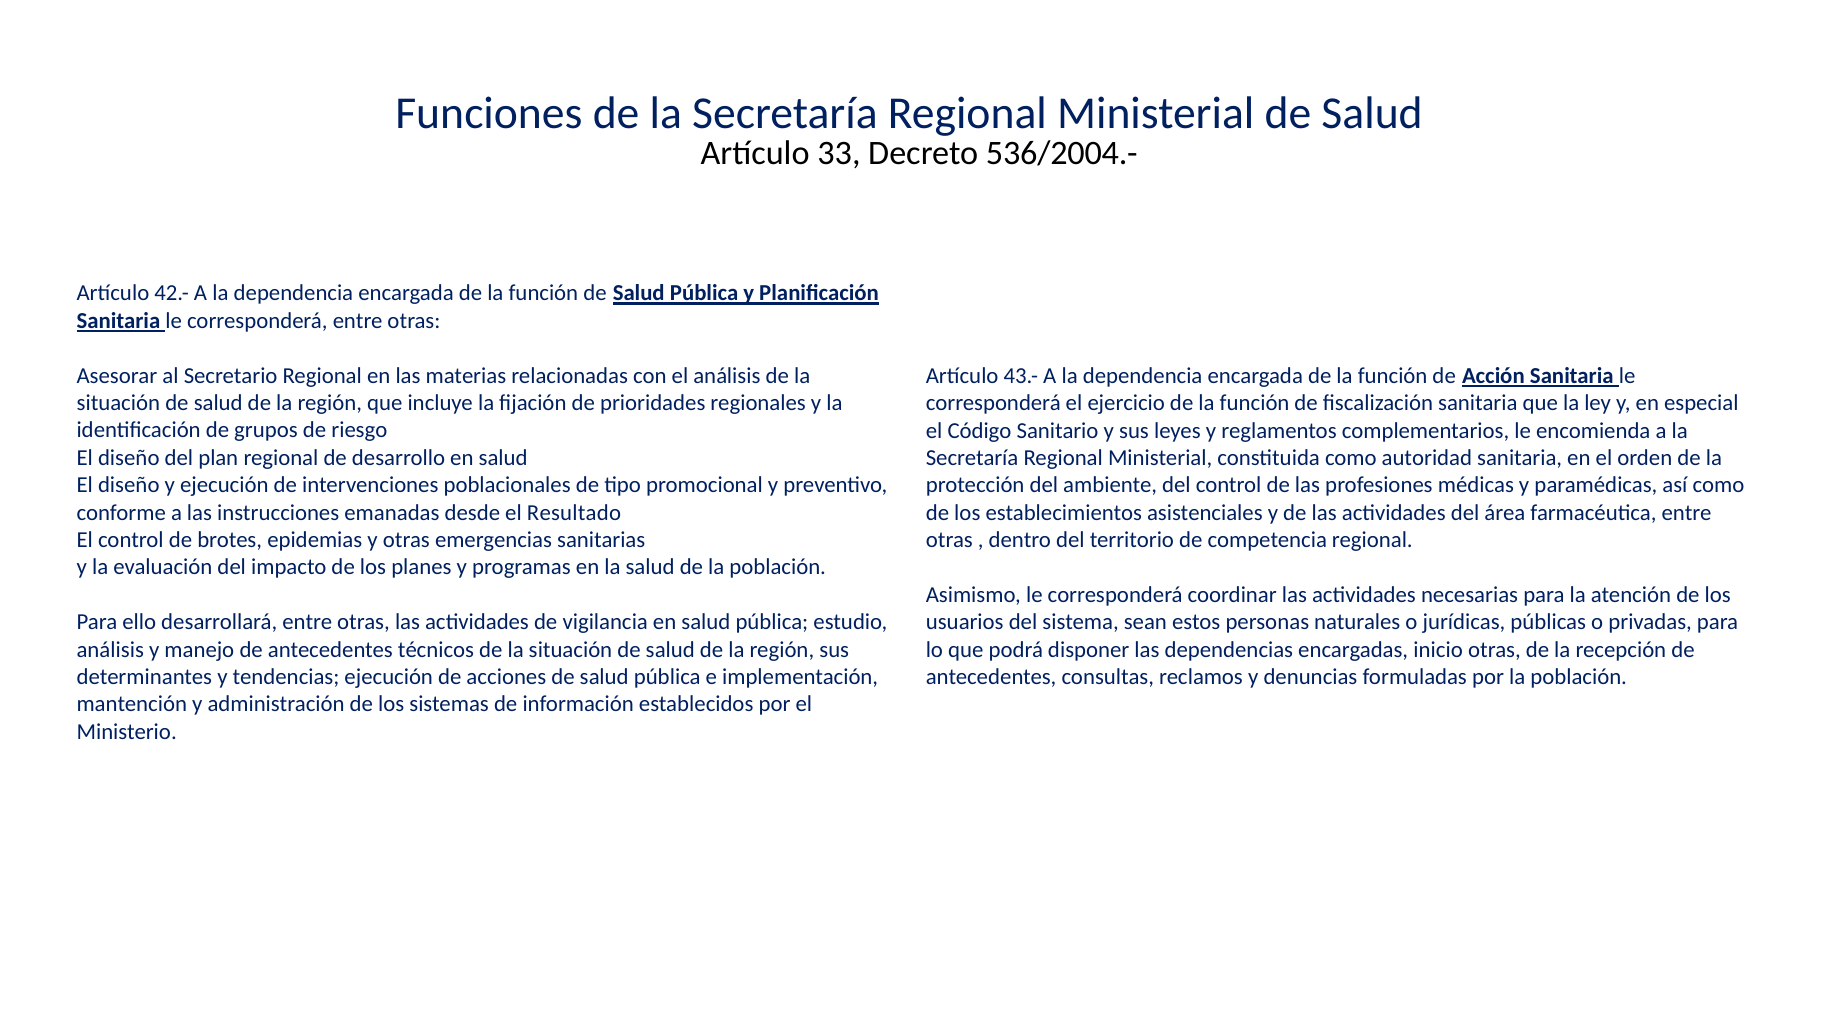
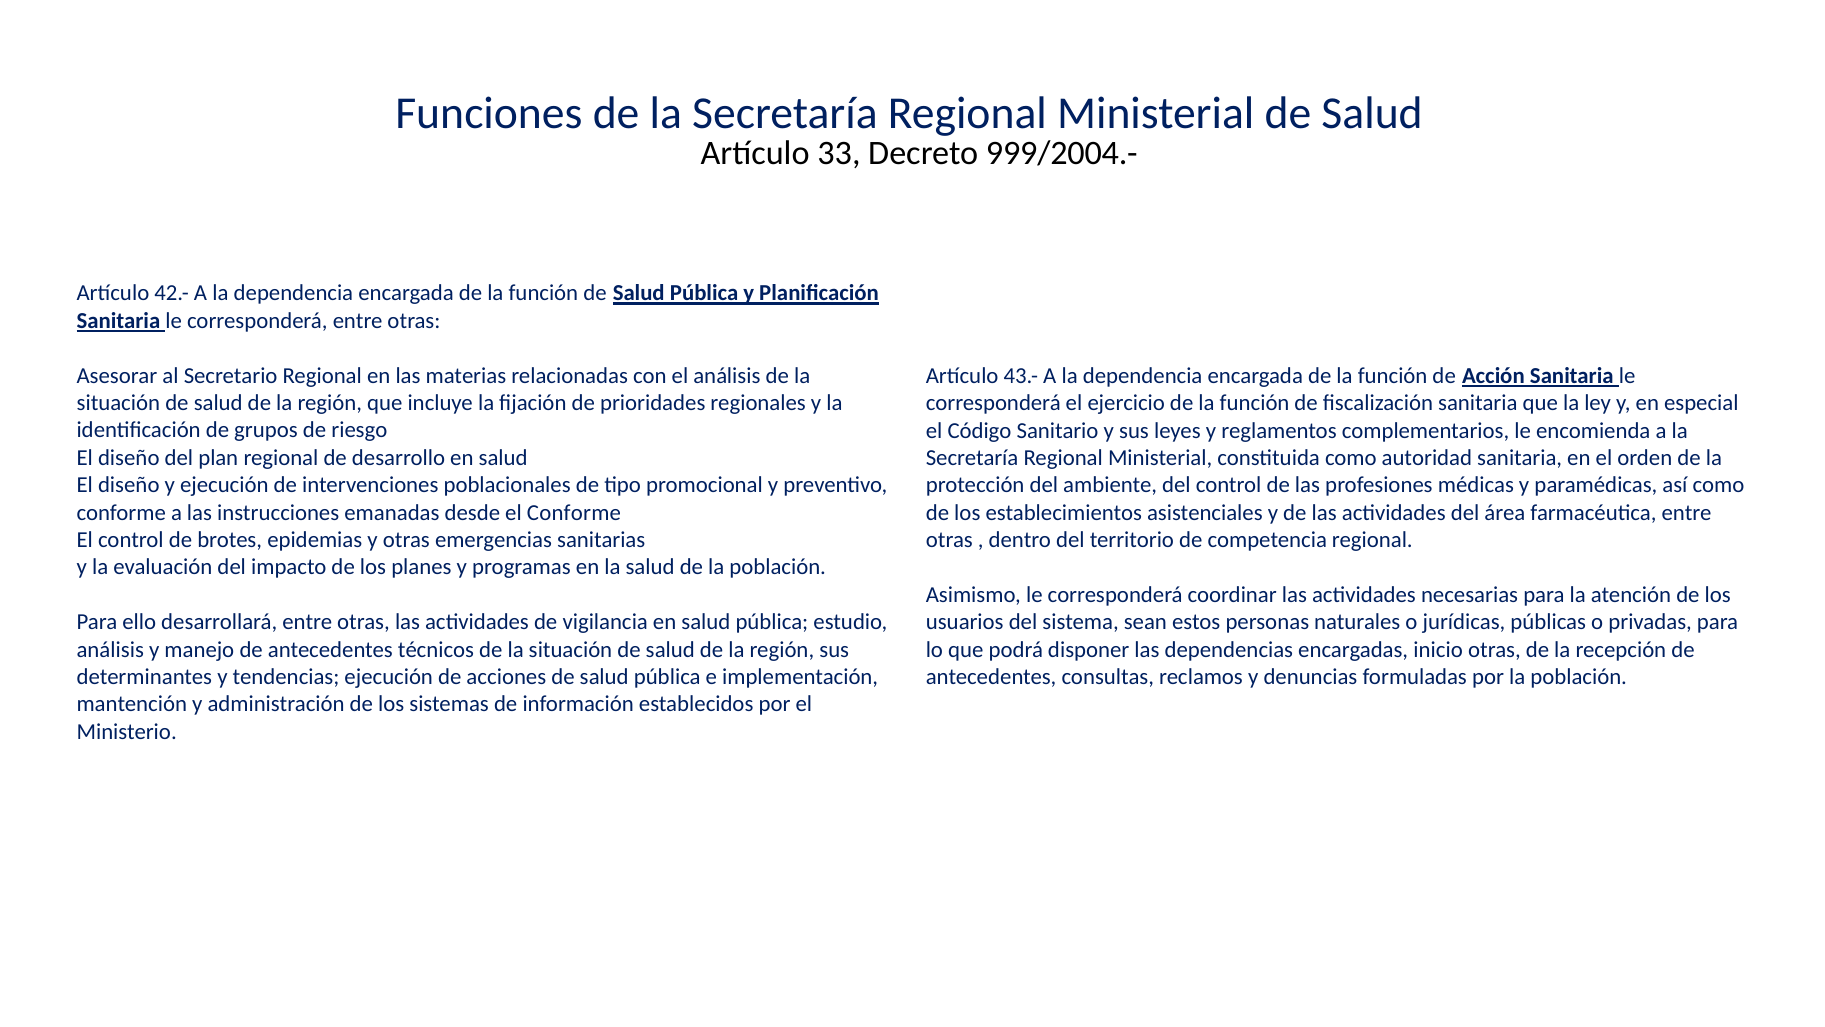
536/2004.-: 536/2004.- -> 999/2004.- (1062, 154)
el Resultado: Resultado -> Conforme (574, 512)
